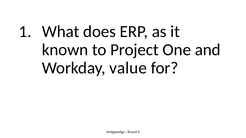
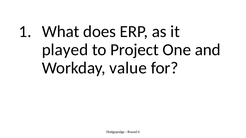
known: known -> played (65, 50)
